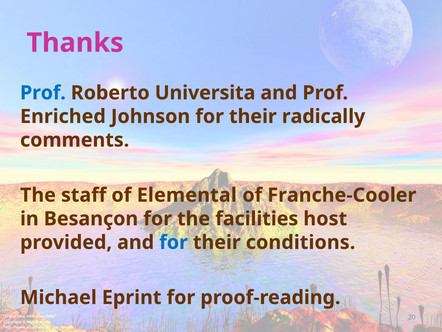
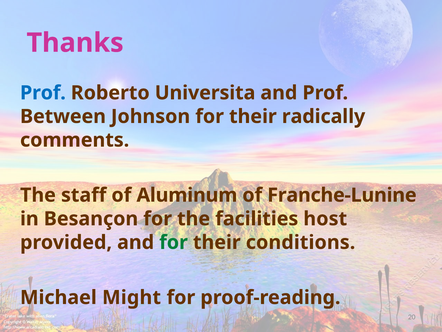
Enriched: Enriched -> Between (63, 116)
Elemental: Elemental -> Aluminum (187, 195)
Franche-Cooler: Franche-Cooler -> Franche-Lunine (342, 195)
for colour: blue -> green (174, 242)
Eprint: Eprint -> Might (132, 297)
